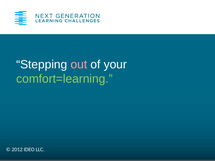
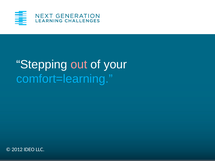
comfort=learning colour: light green -> light blue (64, 79)
